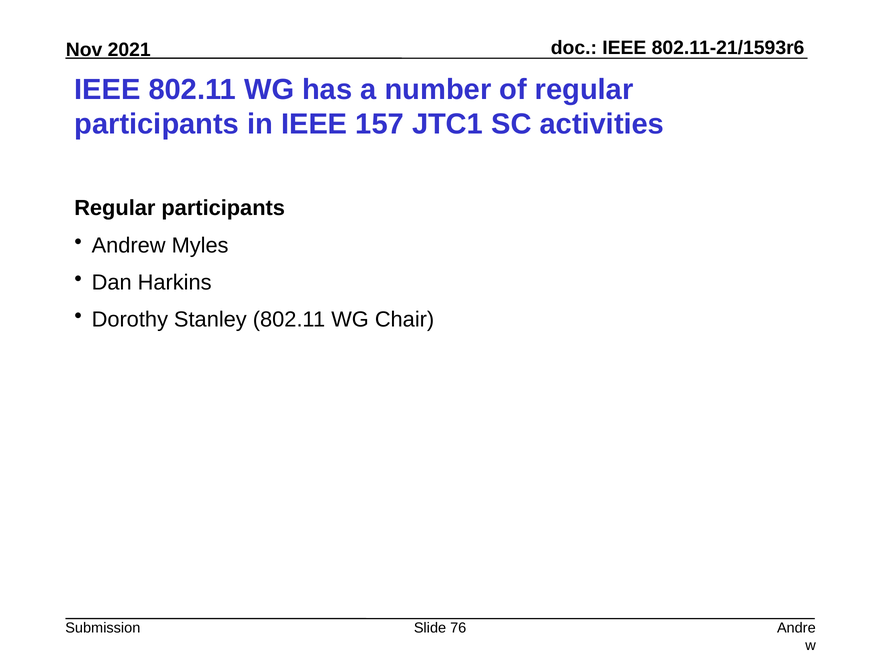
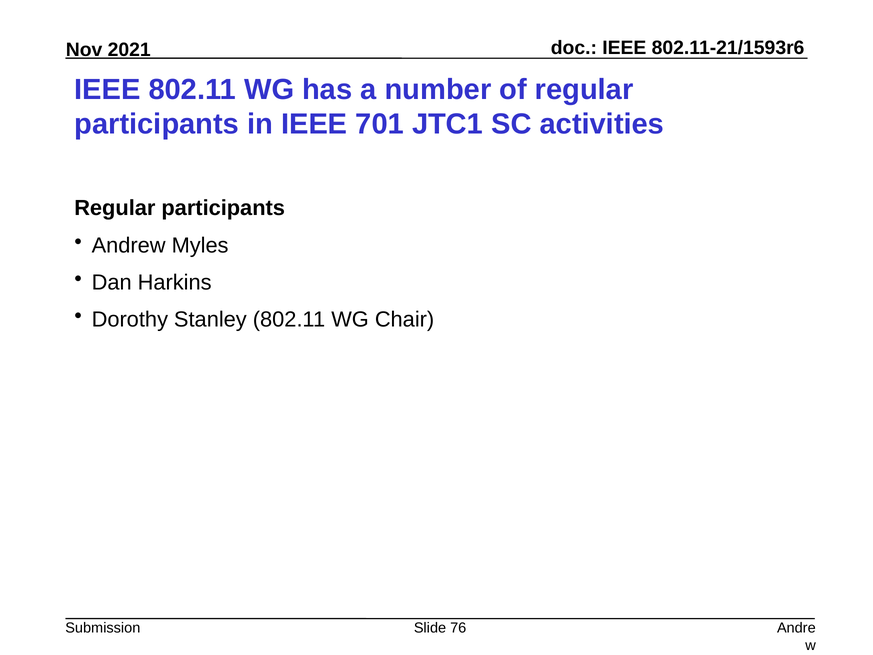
157: 157 -> 701 (380, 124)
